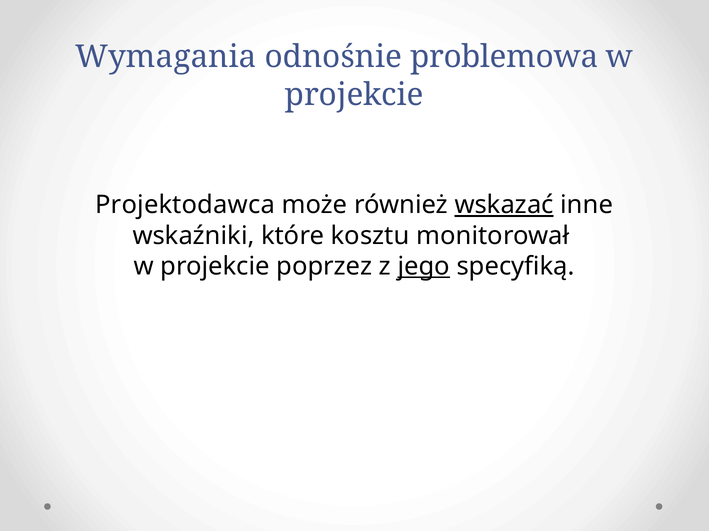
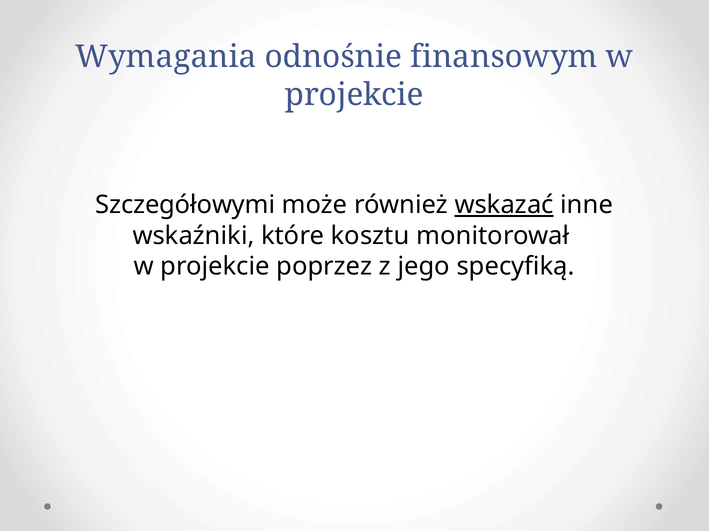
problemowa: problemowa -> finansowym (504, 57)
Projektodawca: Projektodawca -> Szczegółowymi (185, 205)
jego underline: present -> none (424, 267)
